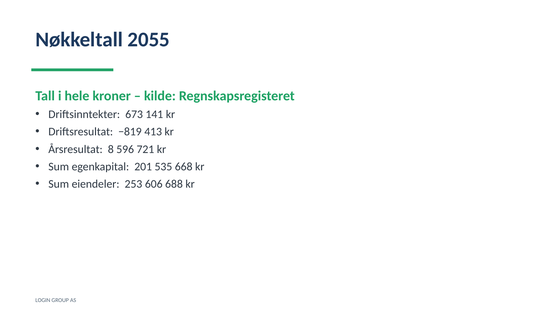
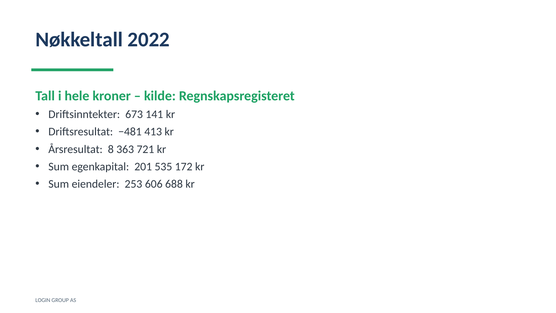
2055: 2055 -> 2022 (149, 40)
−819: −819 -> −481 (130, 132)
596: 596 -> 363 (125, 149)
668: 668 -> 172 (184, 166)
